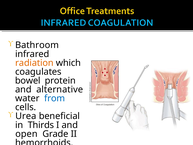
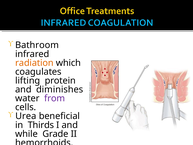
bowel: bowel -> lifting (28, 80)
alternative: alternative -> diminishes (60, 89)
from colour: blue -> purple (55, 98)
open: open -> while (26, 134)
